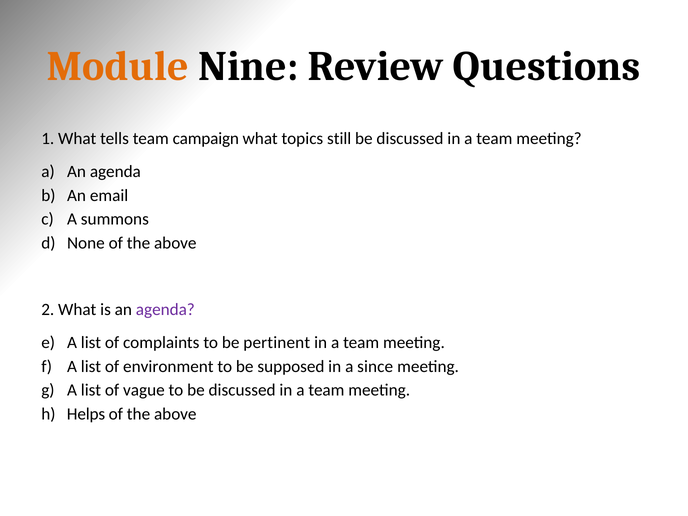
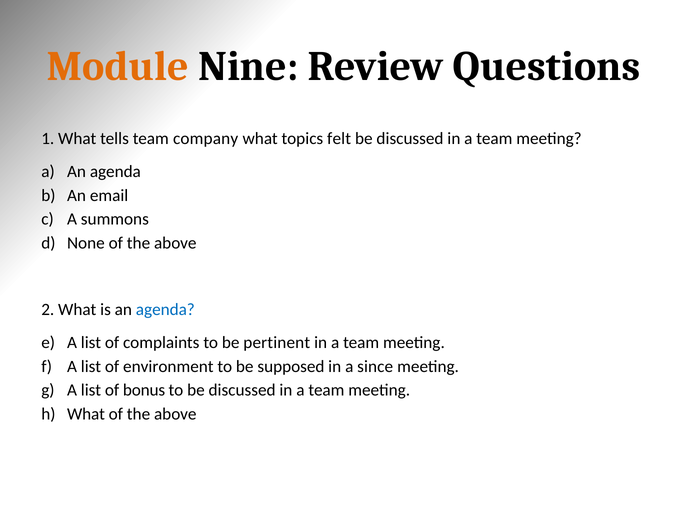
campaign: campaign -> company (206, 138)
still: still -> felt (339, 138)
agenda colour: purple -> blue (165, 310)
vague: vague -> bonus (144, 390)
Helps: Helps -> What (86, 414)
